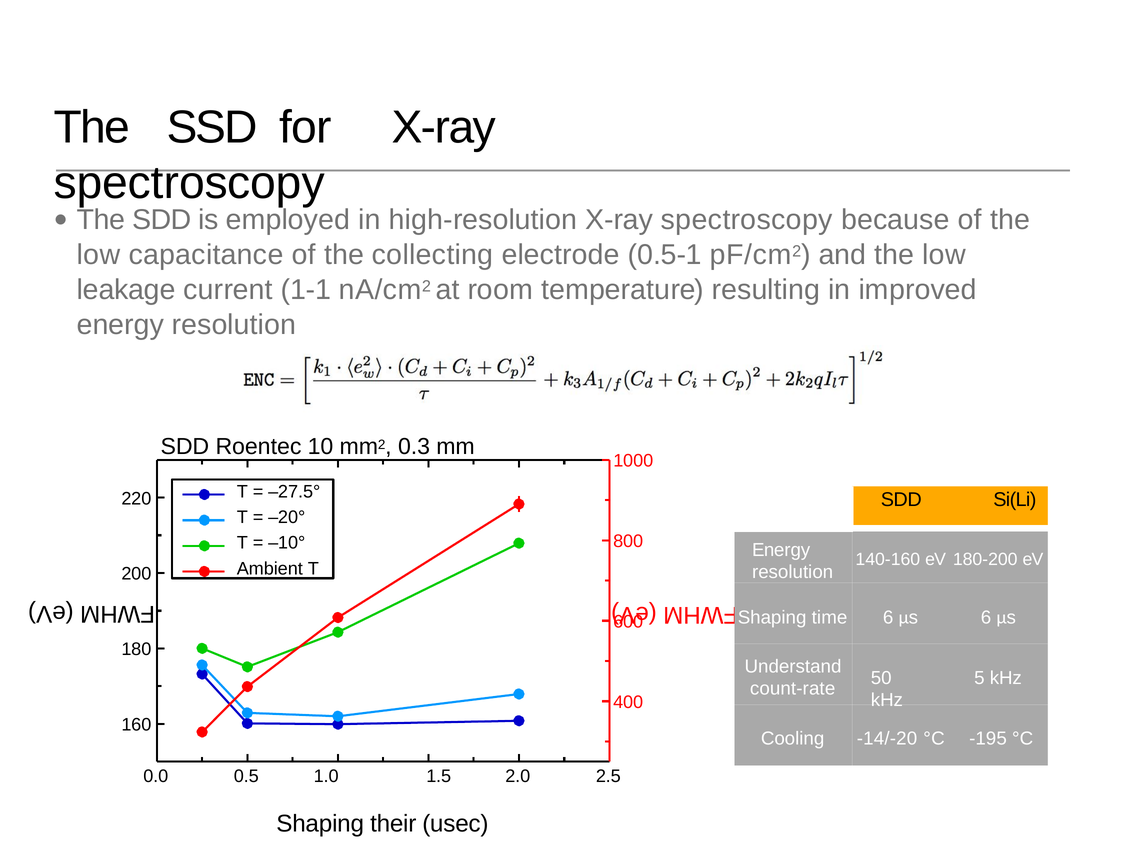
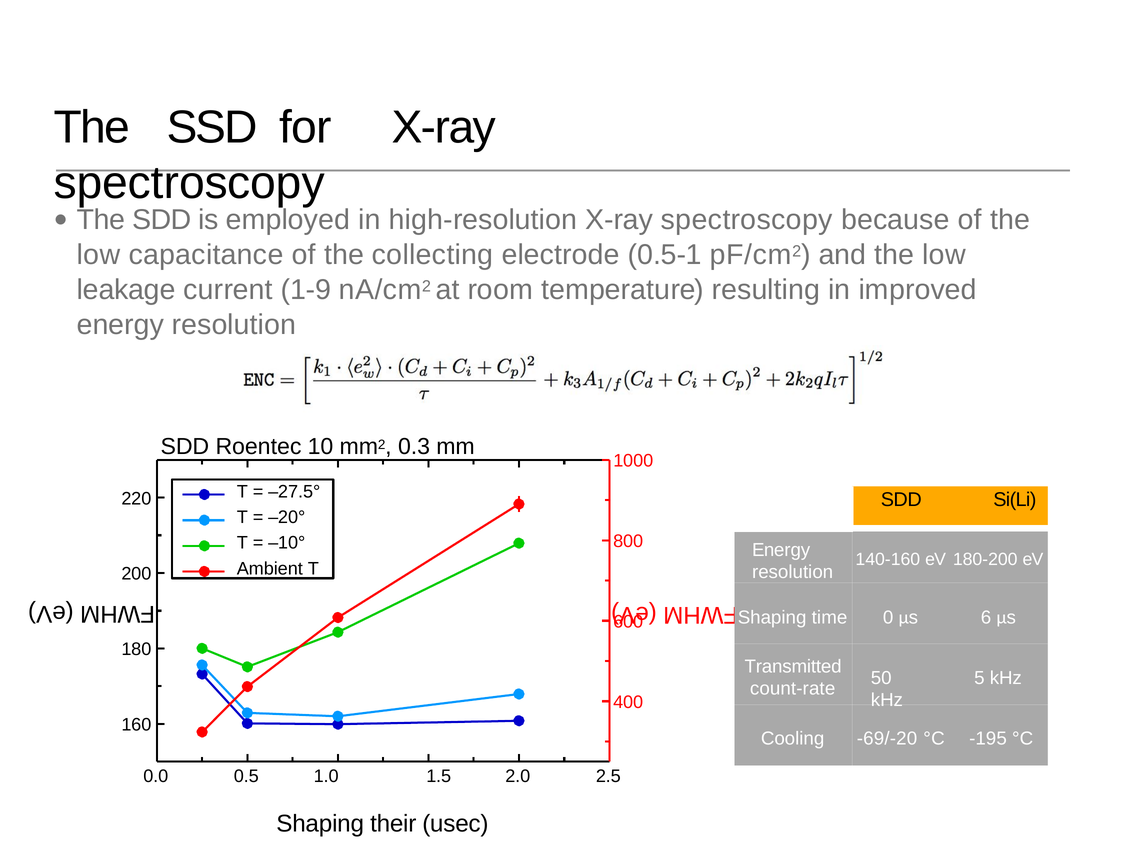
1-1: 1-1 -> 1-9 (306, 290)
time 6: 6 -> 0 (888, 617)
Understand: Understand -> Transmitted (793, 666)
-14/-20: -14/-20 -> -69/-20 (887, 738)
